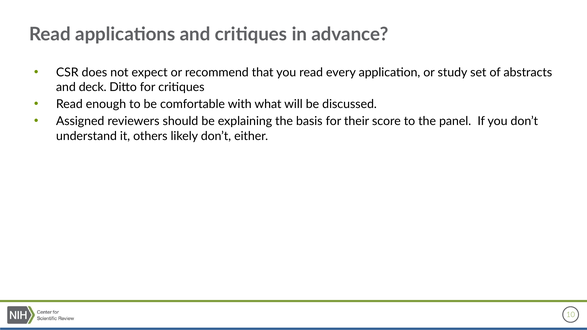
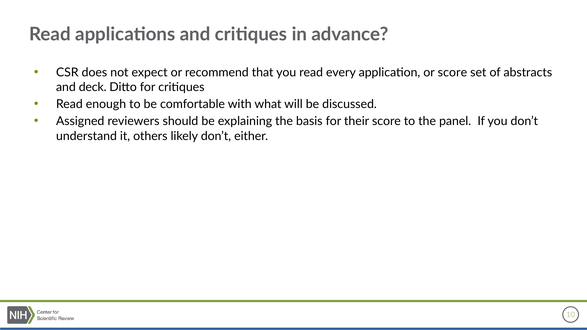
or study: study -> score (452, 72)
